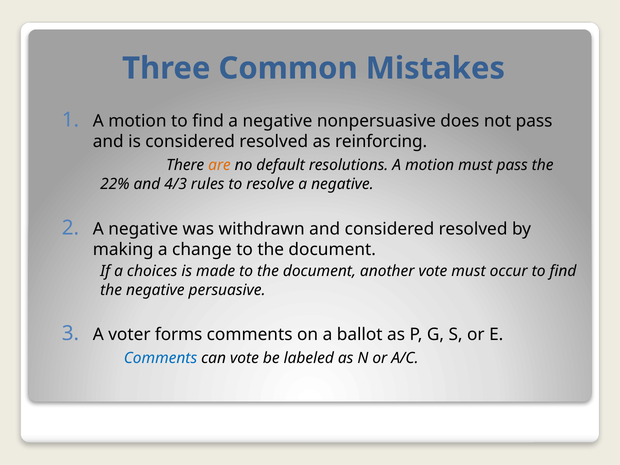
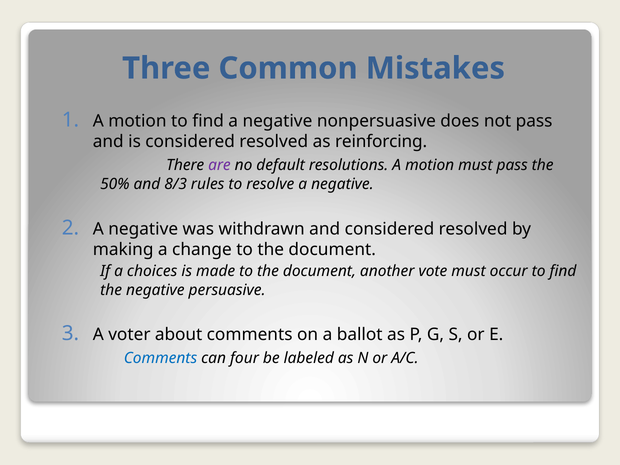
are colour: orange -> purple (219, 165)
22%: 22% -> 50% (115, 184)
4/3: 4/3 -> 8/3 (176, 184)
forms: forms -> about (179, 335)
can vote: vote -> four (244, 358)
